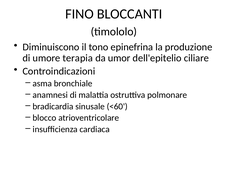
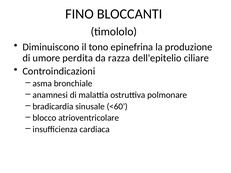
terapia: terapia -> perdita (78, 58)
umor: umor -> razza (119, 58)
